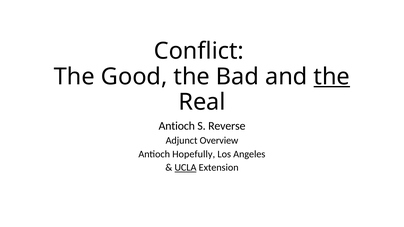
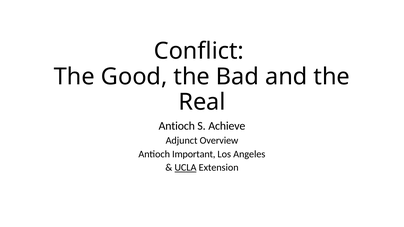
the underline: present -> none (332, 77)
Reverse: Reverse -> Achieve (227, 126)
Hopefully: Hopefully -> Important (194, 154)
